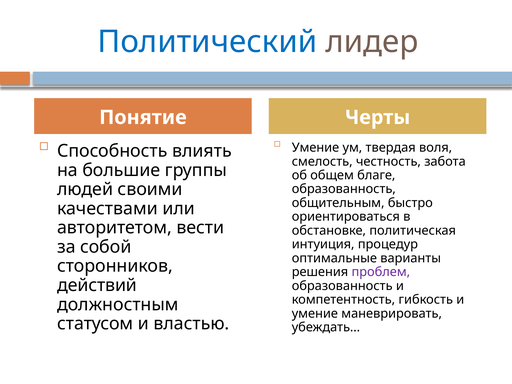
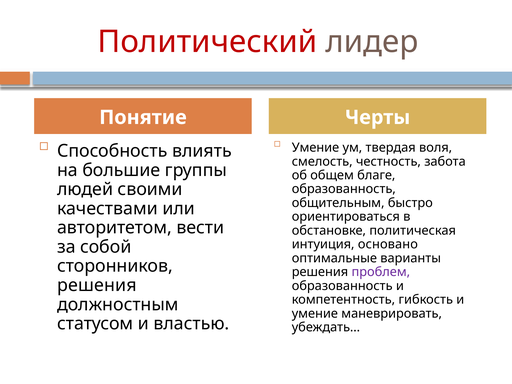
Политический colour: blue -> red (207, 42)
процедур: процедур -> основано (388, 244)
действий: действий -> решения (97, 285)
